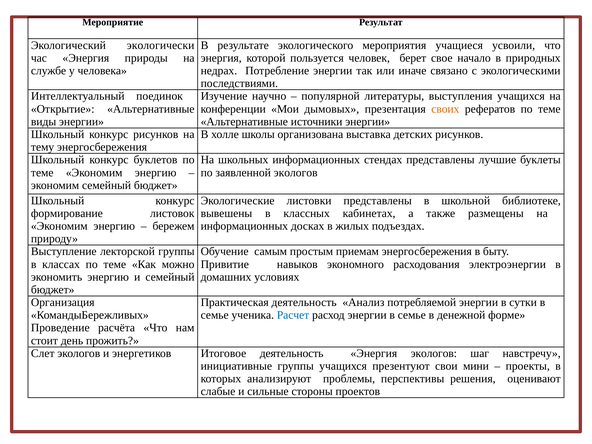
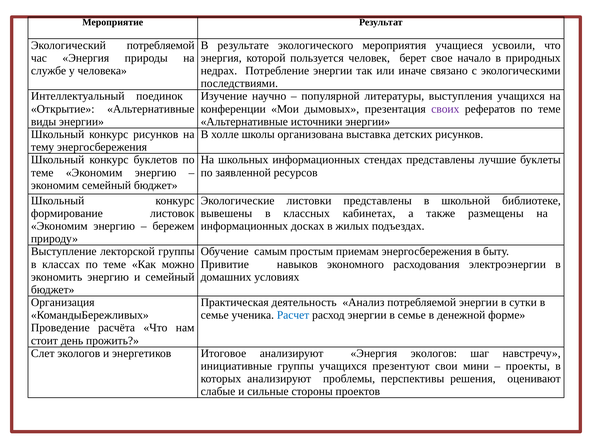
Экологический экологически: экологически -> потребляемой (161, 45)
своих colour: orange -> purple (445, 109)
заявленной экологов: экологов -> ресурсов (296, 173)
Итоговое деятельность: деятельность -> анализируют (292, 353)
